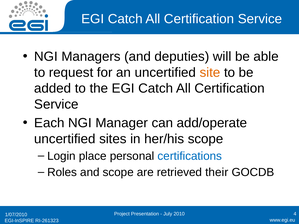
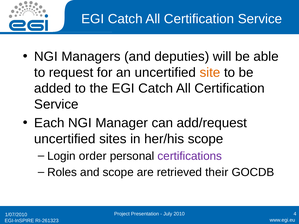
add/operate: add/operate -> add/request (212, 123)
place: place -> order (93, 156)
certifications colour: blue -> purple (190, 156)
